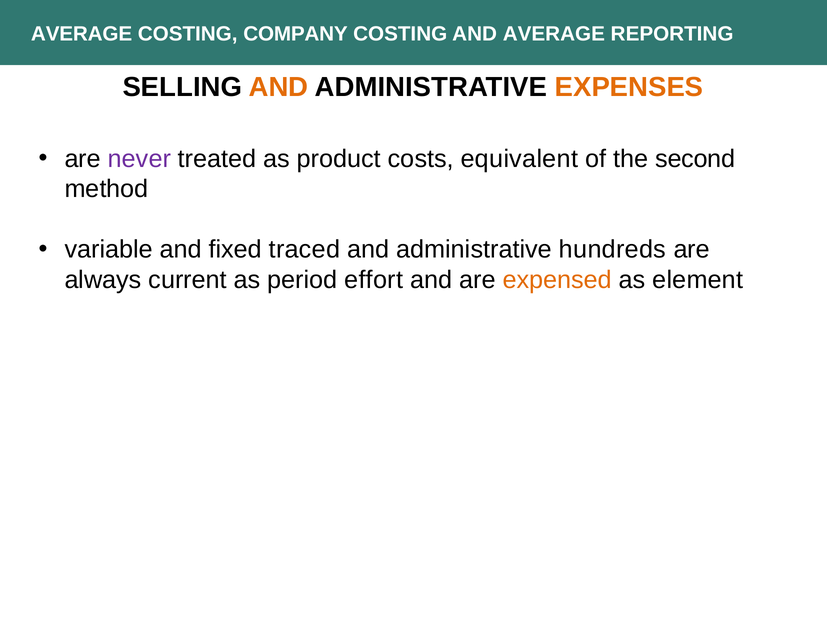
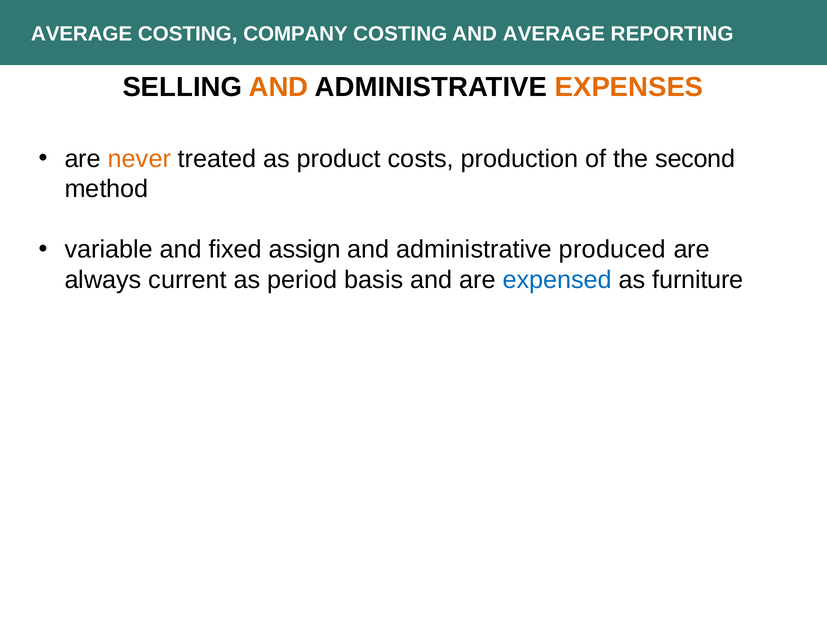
never colour: purple -> orange (139, 159)
equivalent: equivalent -> production (519, 159)
traced: traced -> assign (305, 250)
hundreds: hundreds -> produced (612, 250)
effort: effort -> basis (374, 280)
expensed colour: orange -> blue (557, 280)
element: element -> furniture (698, 280)
